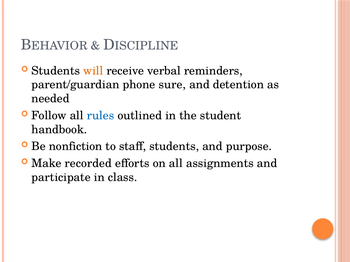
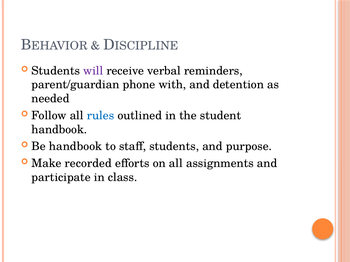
will colour: orange -> purple (93, 71)
sure: sure -> with (172, 85)
Be nonfiction: nonfiction -> handbook (76, 147)
